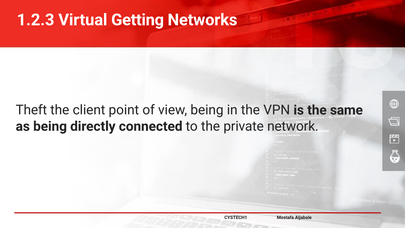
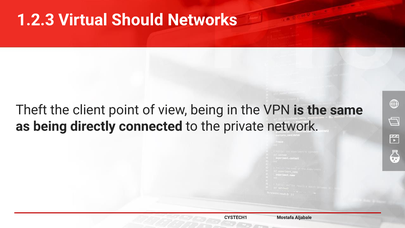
Getting: Getting -> Should (137, 20)
